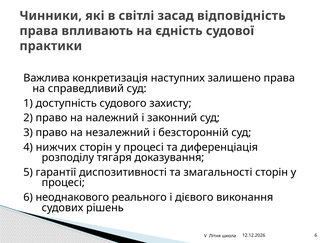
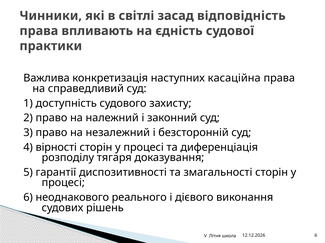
залишено: залишено -> касаційна (234, 78)
нижчих: нижчих -> вірності (56, 148)
